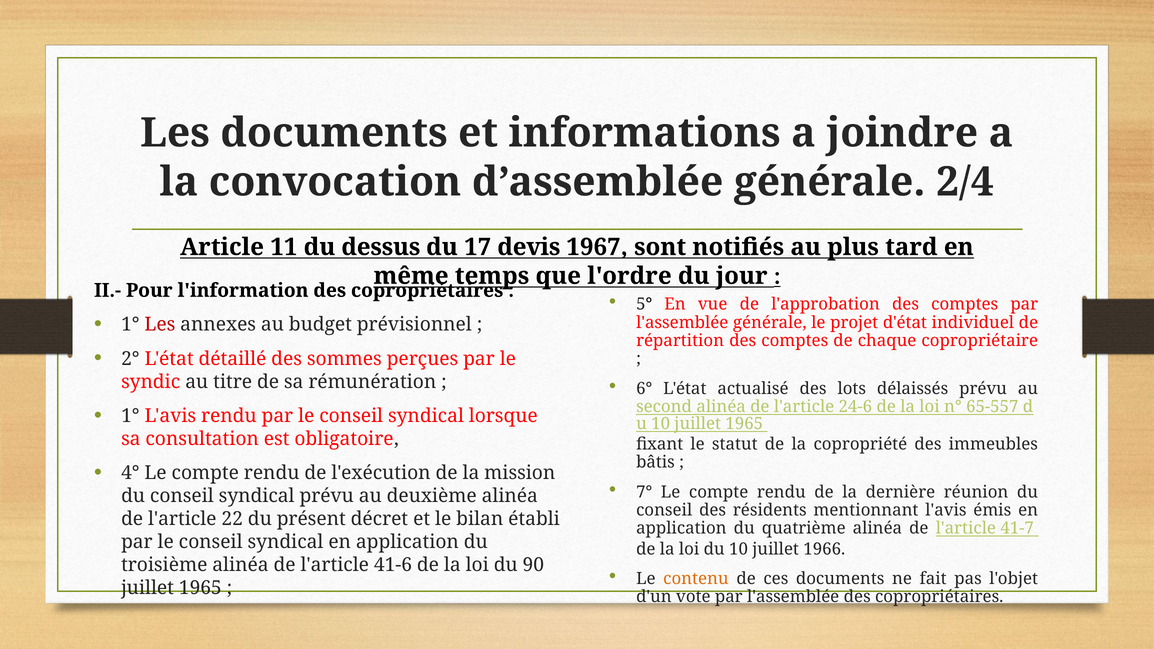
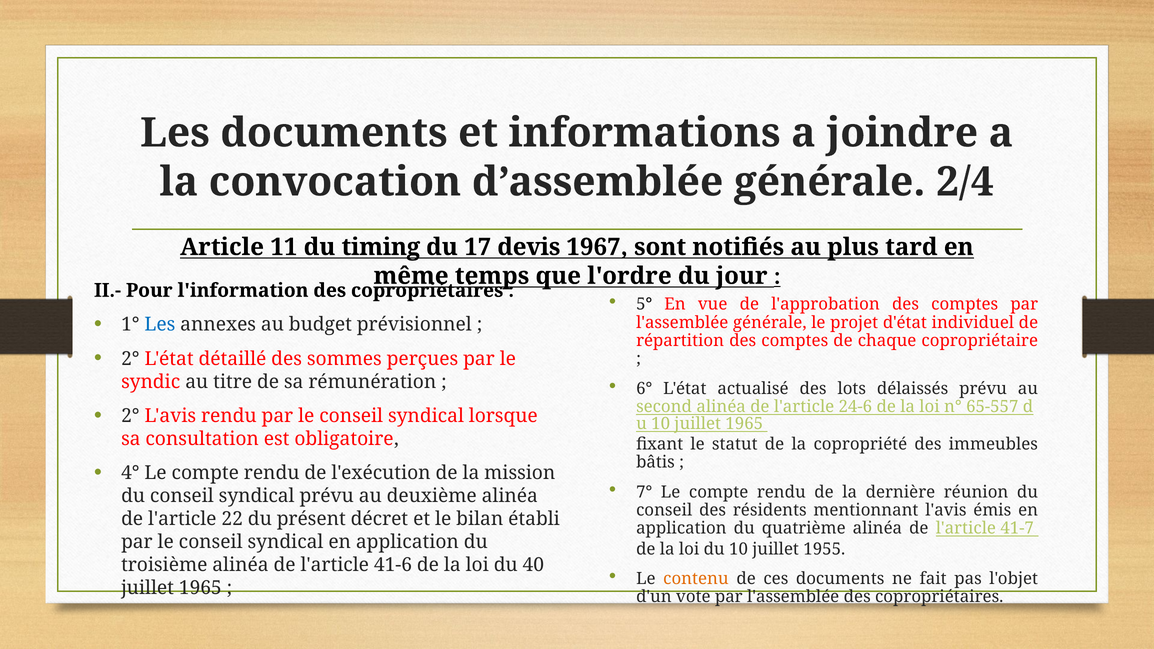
dessus: dessus -> timing (381, 247)
Les colour: red -> blue (160, 325)
1°: 1° -> 2° (130, 416)
1966: 1966 -> 1955 (824, 549)
90: 90 -> 40 (533, 565)
